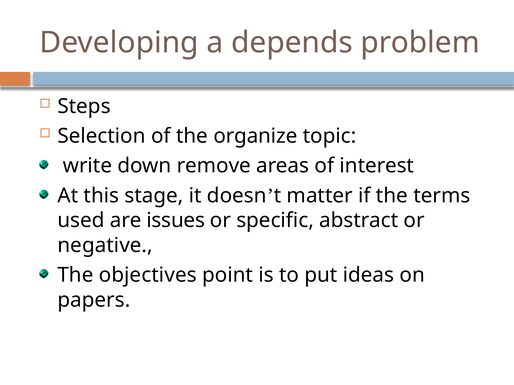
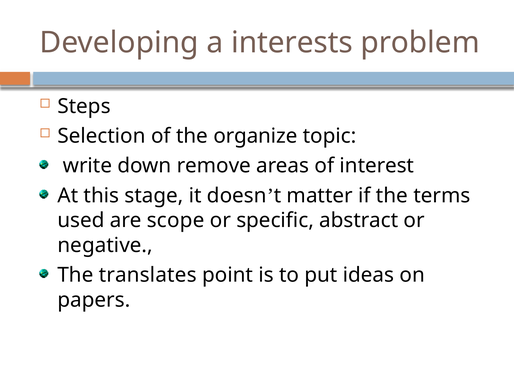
depends: depends -> interests (292, 43)
issues: issues -> scope (176, 221)
objectives: objectives -> translates (148, 275)
